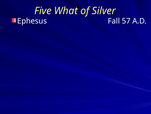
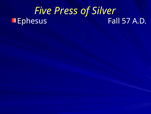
What: What -> Press (66, 11)
